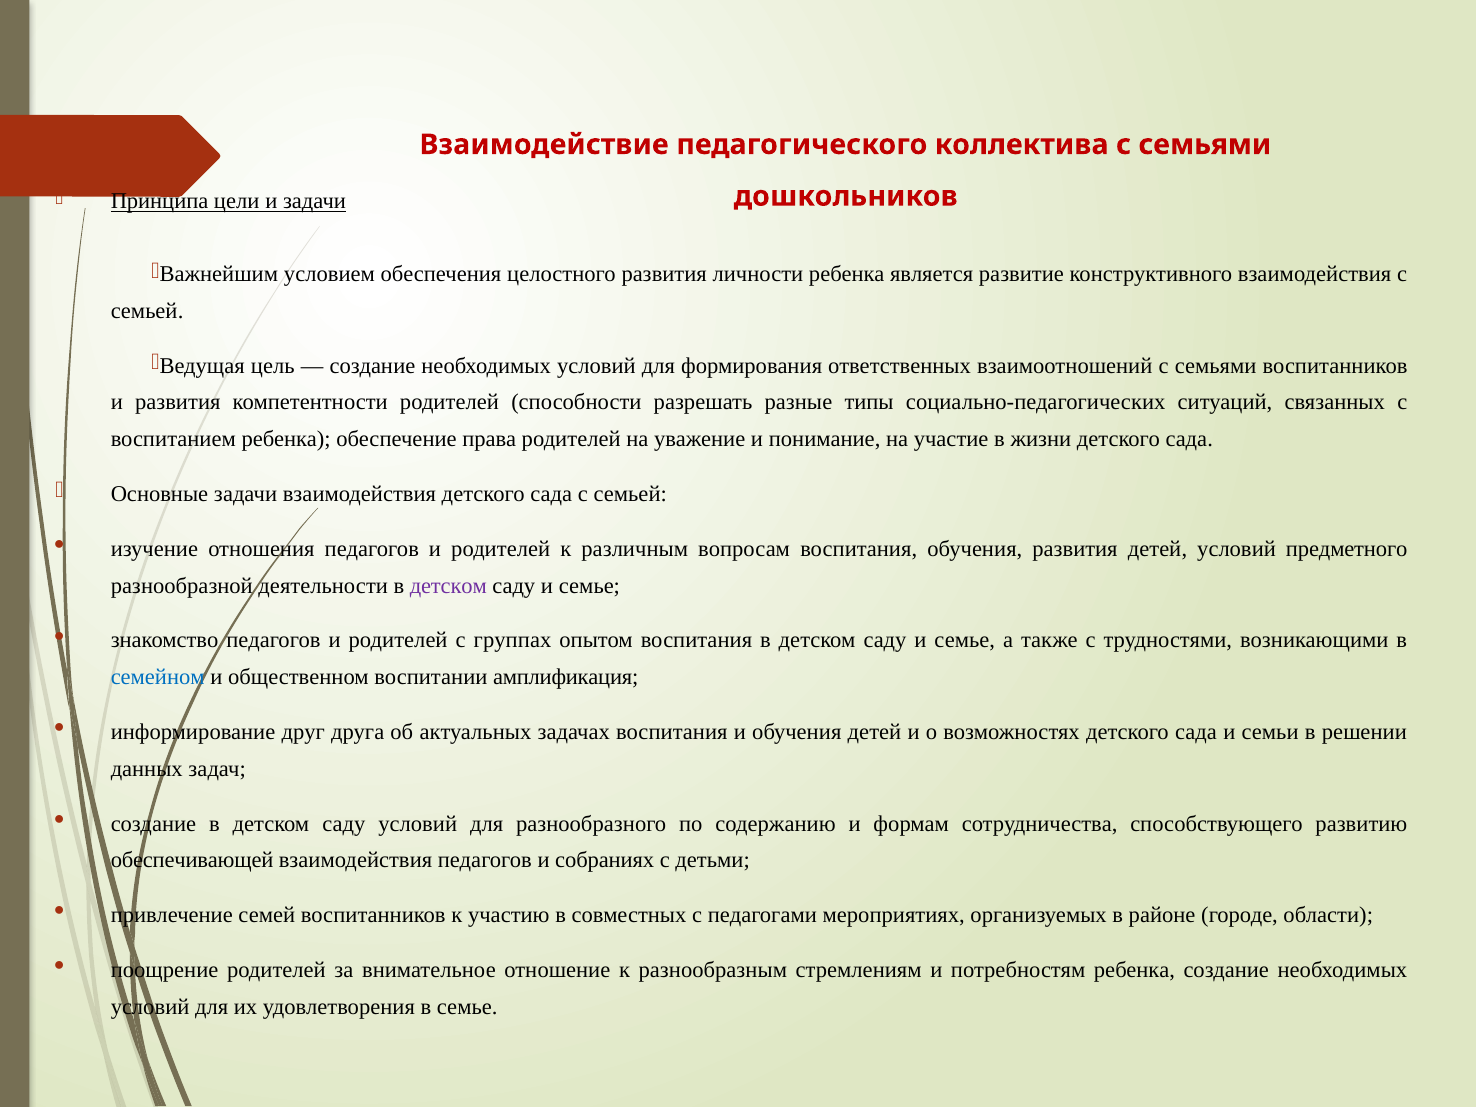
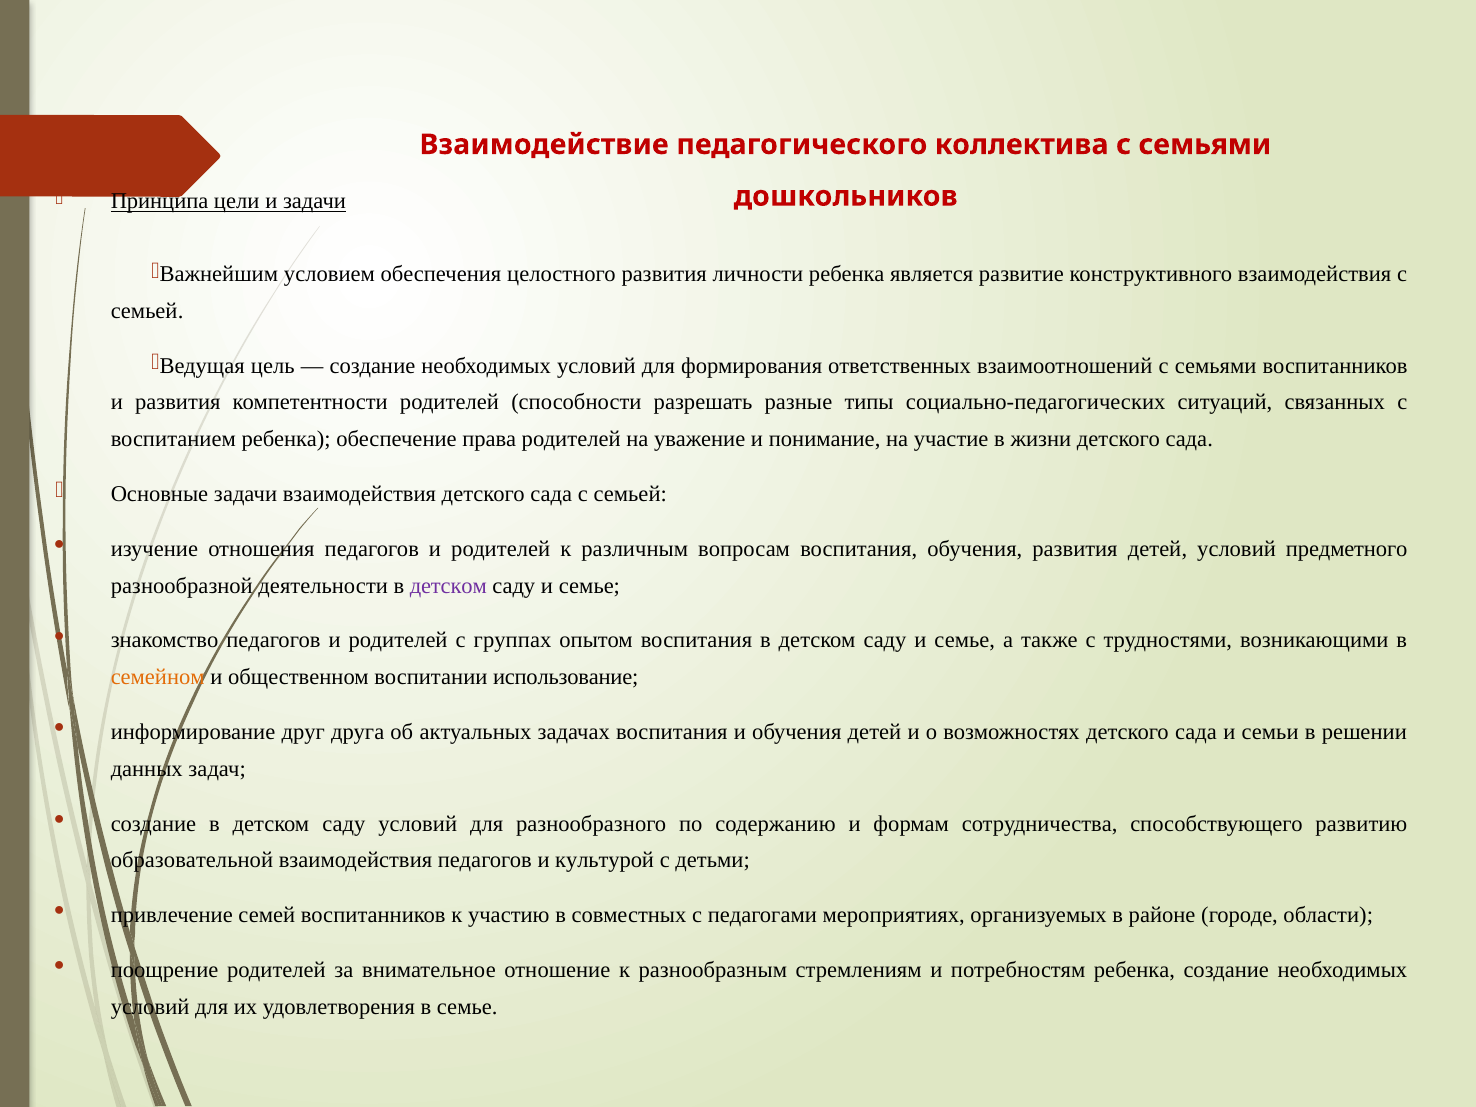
семейном colour: blue -> orange (158, 677)
амплификация: амплификация -> использование (566, 677)
обеспечивающей: обеспечивающей -> образовательной (192, 860)
собраниях: собраниях -> культурой (605, 860)
